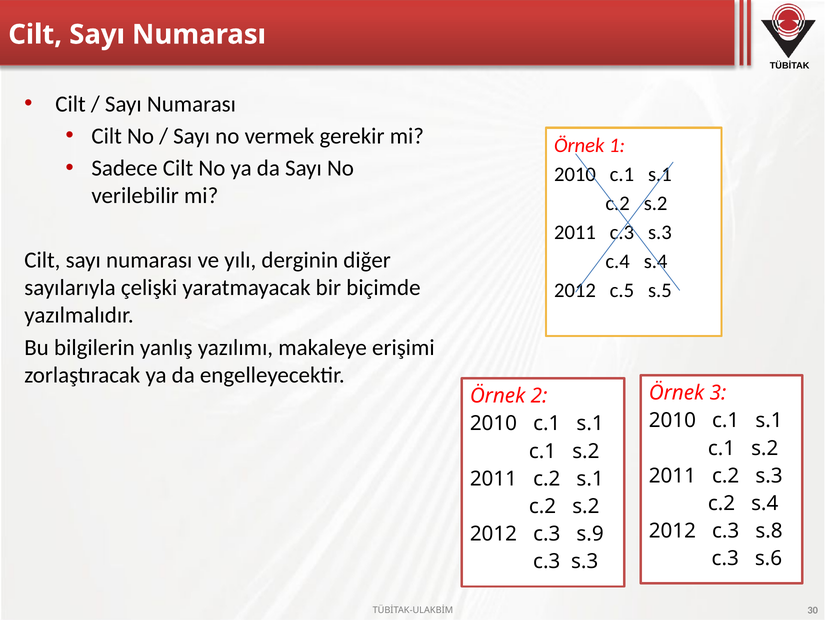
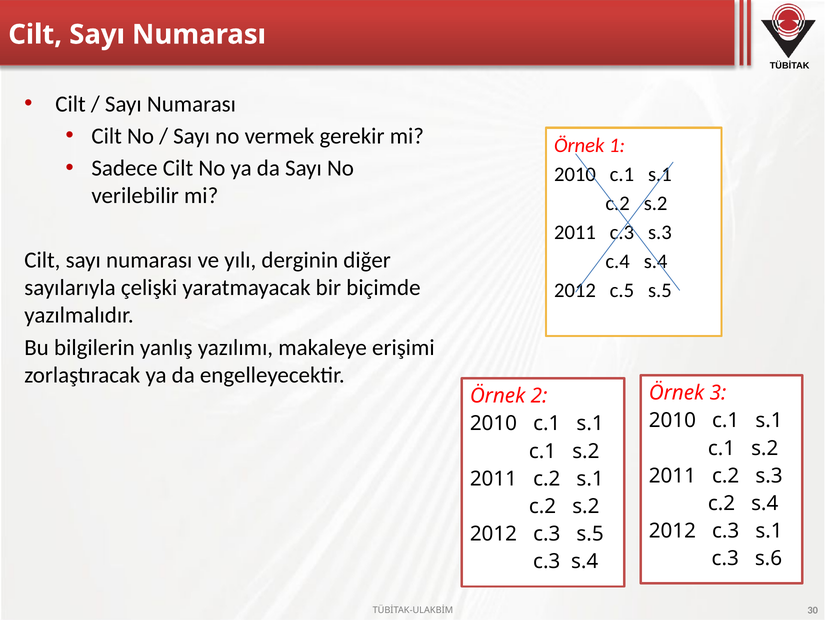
c.3 s.8: s.8 -> s.1 (769, 530)
c.3 s.9: s.9 -> s.5 (590, 533)
s.3: s.3 -> s.4 (585, 561)
